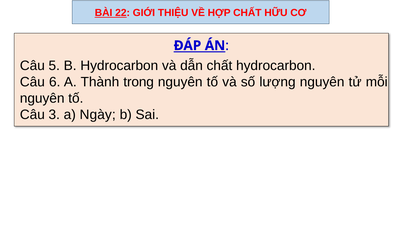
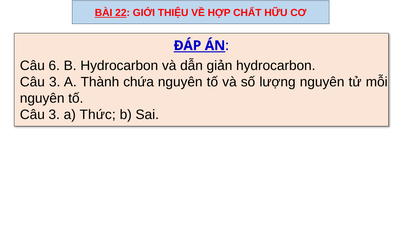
5: 5 -> 6 (54, 65)
dẫn chất: chất -> giản (219, 65)
6: 6 -> 3 (55, 82)
trong: trong -> chứa (139, 82)
Ngày: Ngày -> Thức (98, 114)
